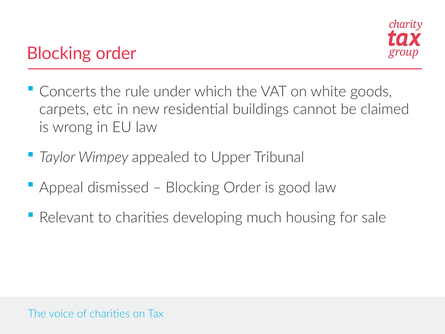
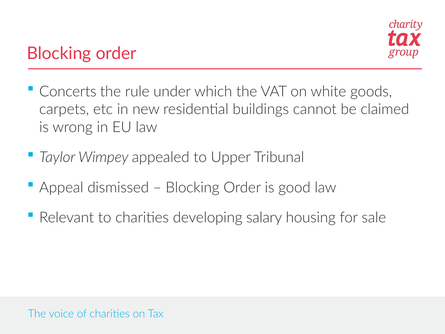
much: much -> salary (264, 218)
